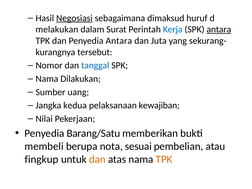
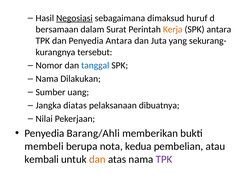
melakukan: melakukan -> bersamaan (57, 29)
Kerja colour: blue -> orange (173, 29)
antara underline: present -> none (219, 29)
kedua: kedua -> diatas (75, 105)
kewajiban: kewajiban -> dibuatnya (159, 105)
Barang/Satu: Barang/Satu -> Barang/Ahli (93, 133)
sesuai: sesuai -> kedua (138, 146)
fingkup: fingkup -> kembali (42, 159)
TPK colour: orange -> purple (164, 159)
